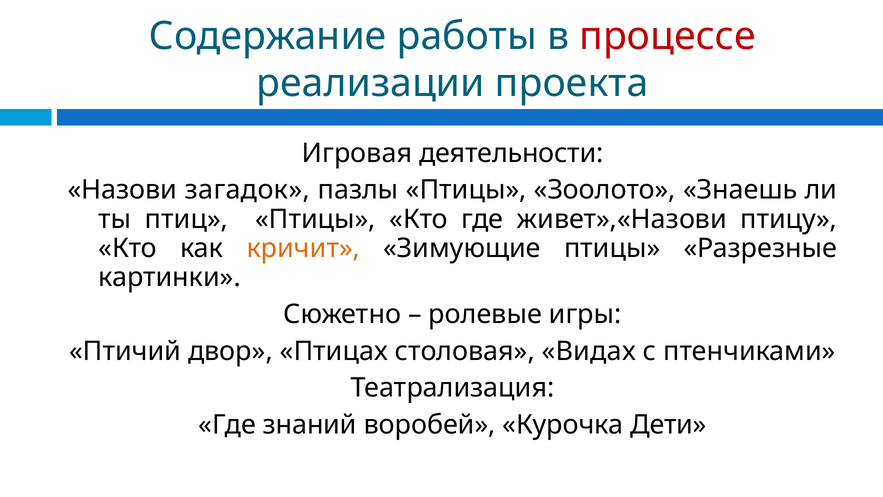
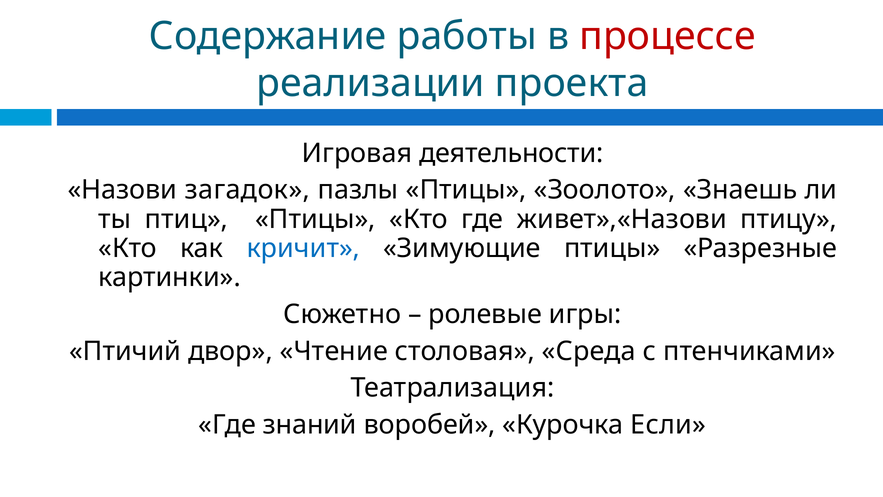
кричит colour: orange -> blue (303, 248)
Птицах: Птицах -> Чтение (334, 351)
Видах: Видах -> Среда (589, 351)
Дети: Дети -> Если (668, 425)
